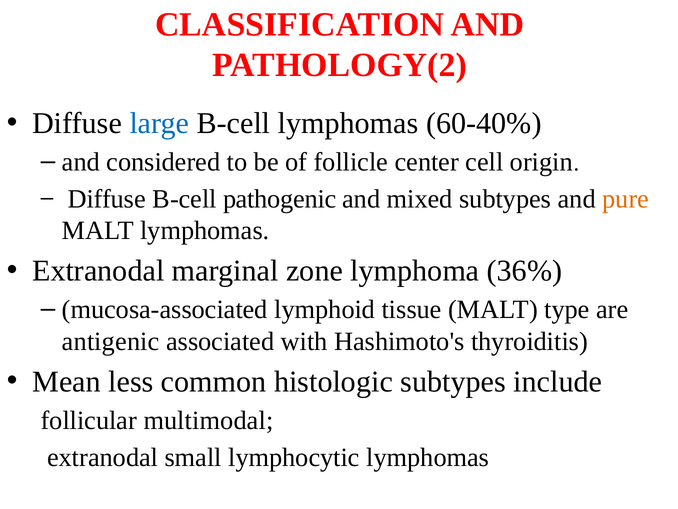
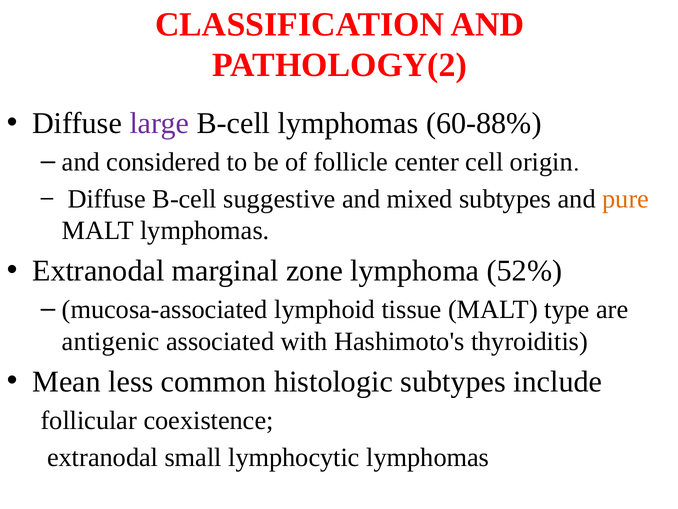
large colour: blue -> purple (159, 123)
60-40%: 60-40% -> 60-88% (484, 123)
pathogenic: pathogenic -> suggestive (279, 199)
36%: 36% -> 52% (525, 271)
multimodal: multimodal -> coexistence (209, 420)
